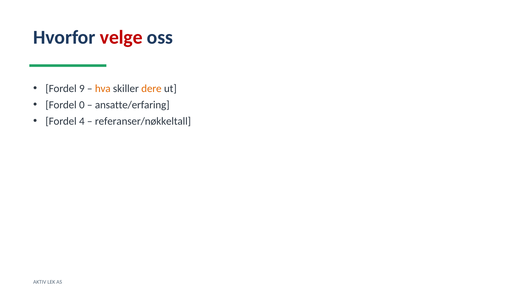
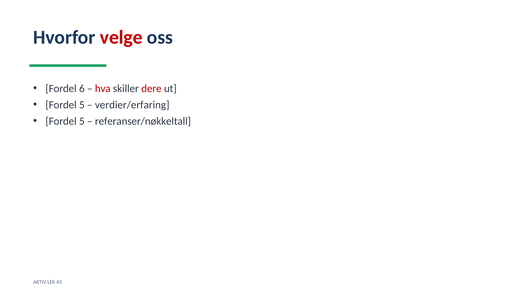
9: 9 -> 6 (82, 88)
hva colour: orange -> red (103, 88)
dere colour: orange -> red (151, 88)
0: 0 -> 5 (82, 105)
ansatte/erfaring: ansatte/erfaring -> verdier/erfaring (132, 105)
4: 4 -> 5 (82, 121)
